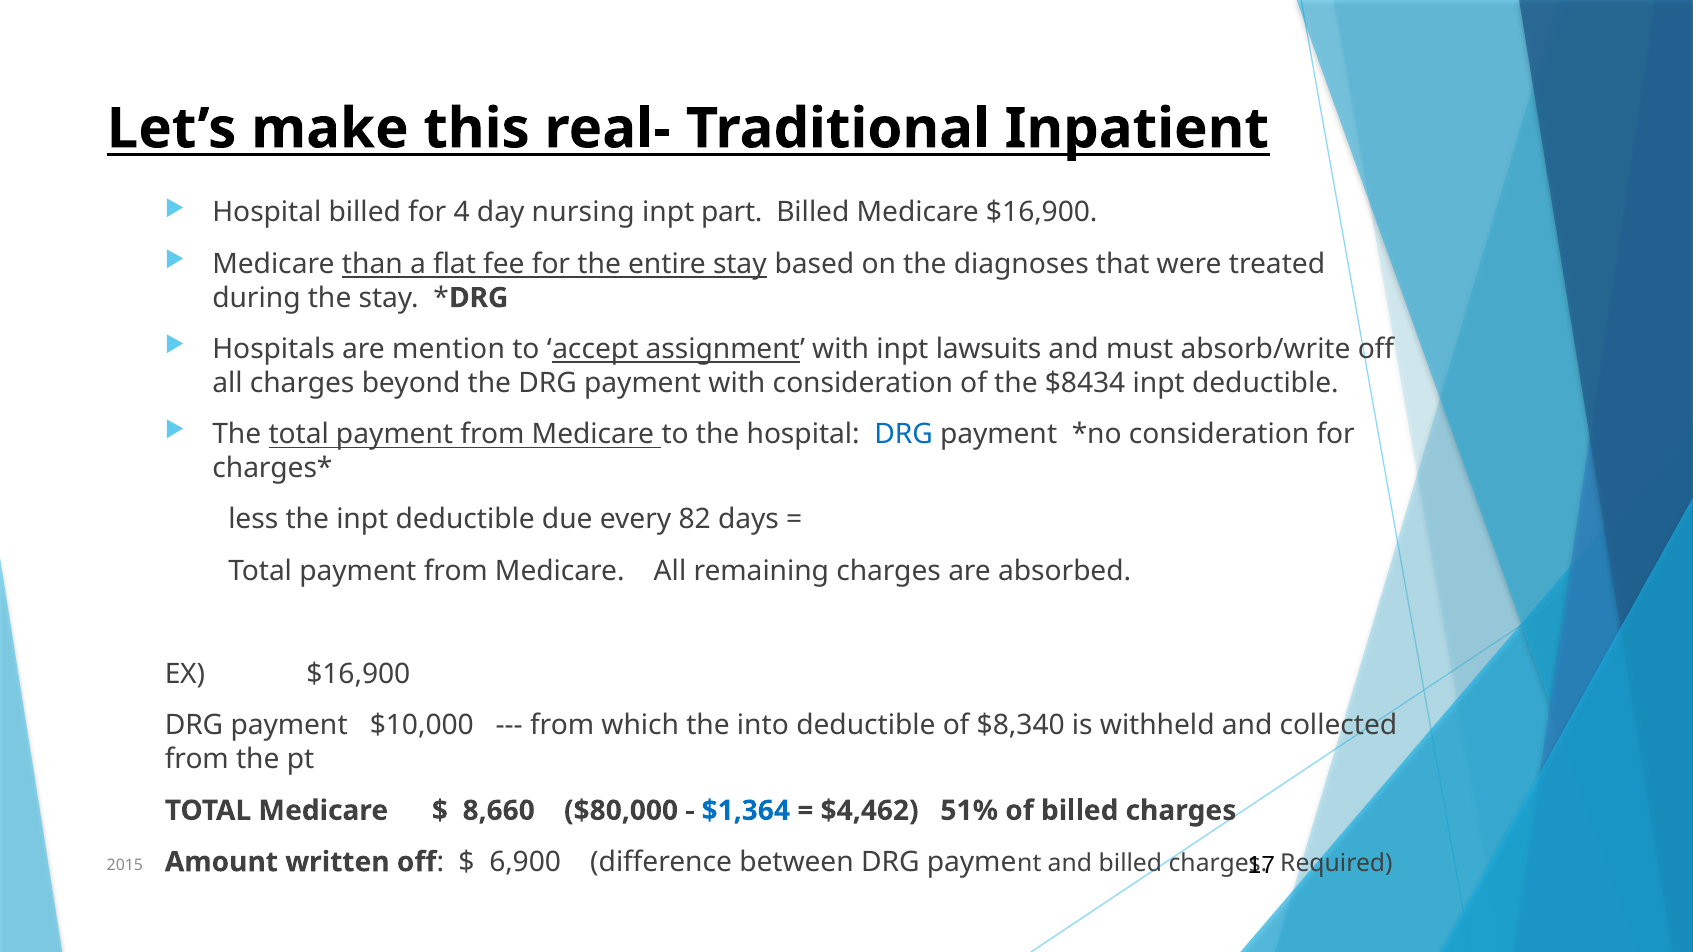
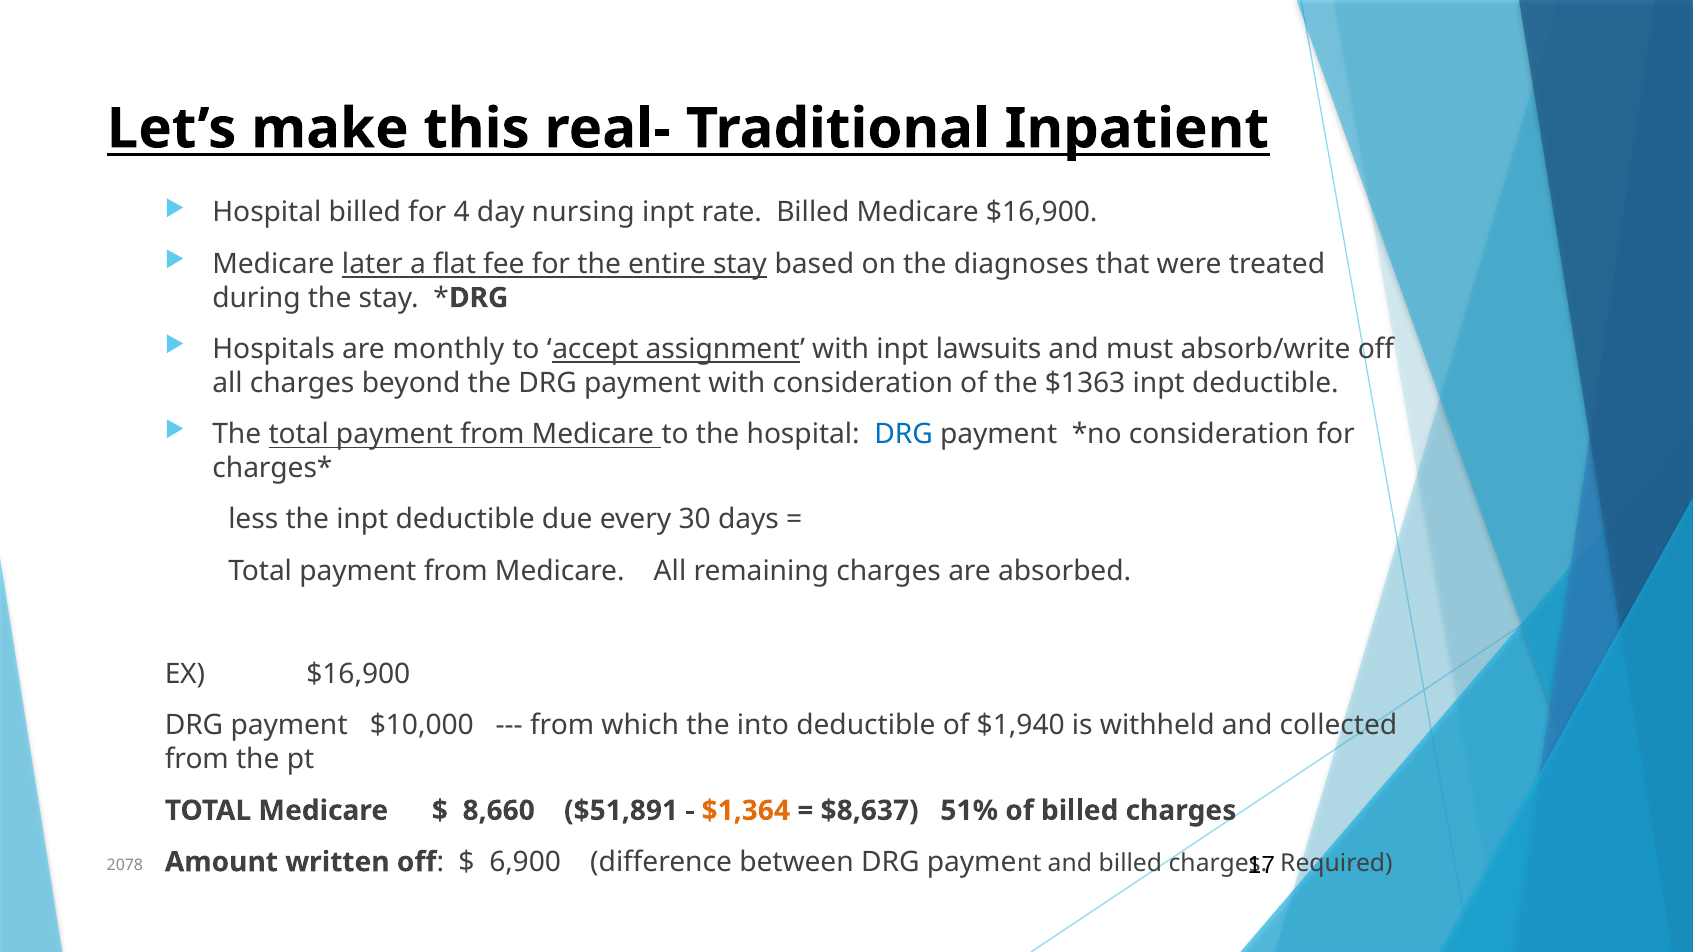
part: part -> rate (732, 213)
than: than -> later (372, 264)
mention: mention -> monthly (448, 349)
$8434: $8434 -> $1363 (1085, 383)
82: 82 -> 30 (695, 520)
$8,340: $8,340 -> $1,940 (1021, 726)
$80,000: $80,000 -> $51,891 (621, 811)
$1,364 colour: blue -> orange (746, 811)
$4,462: $4,462 -> $8,637 (870, 811)
2015: 2015 -> 2078 (125, 865)
